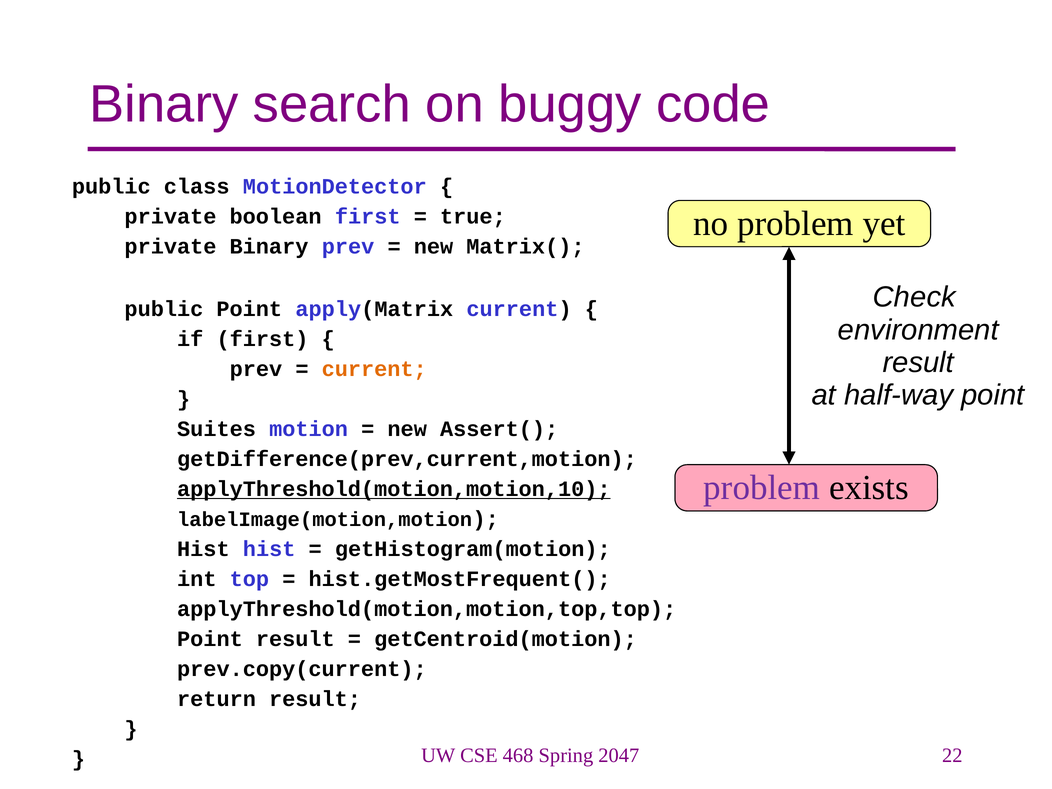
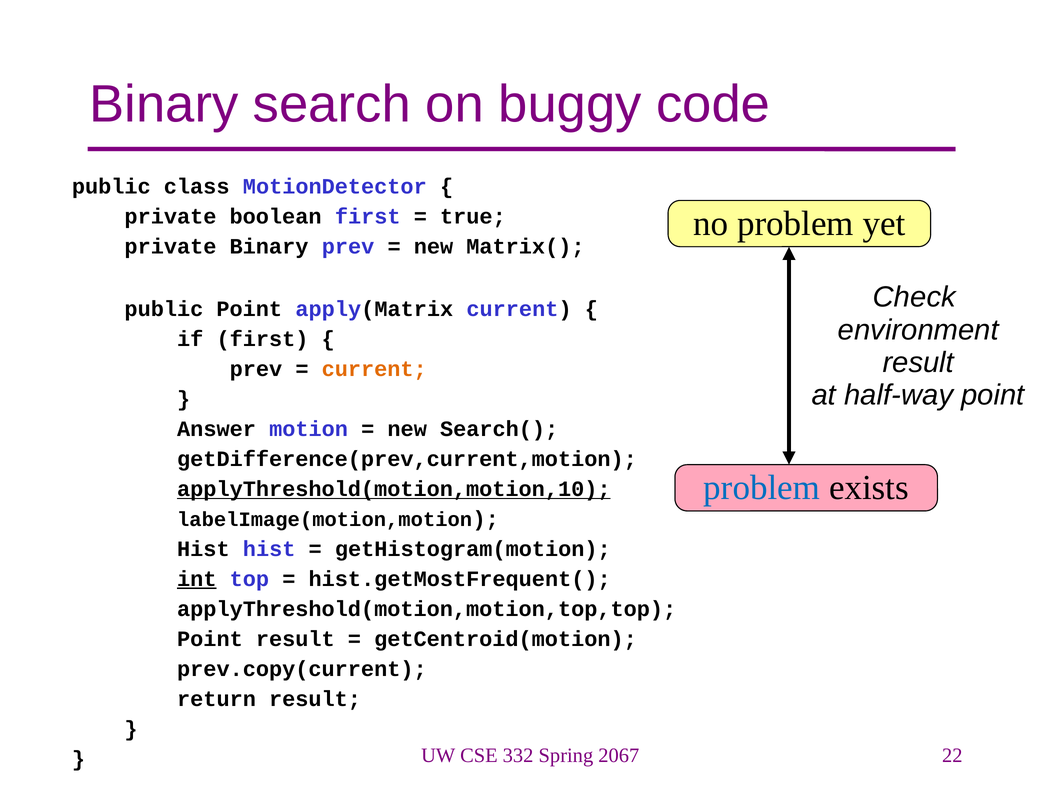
Suites: Suites -> Answer (217, 429)
Assert(: Assert( -> Search( (499, 429)
problem colour: purple -> blue (762, 488)
int underline: none -> present (197, 579)
468: 468 -> 332 (518, 755)
2047: 2047 -> 2067 (619, 755)
